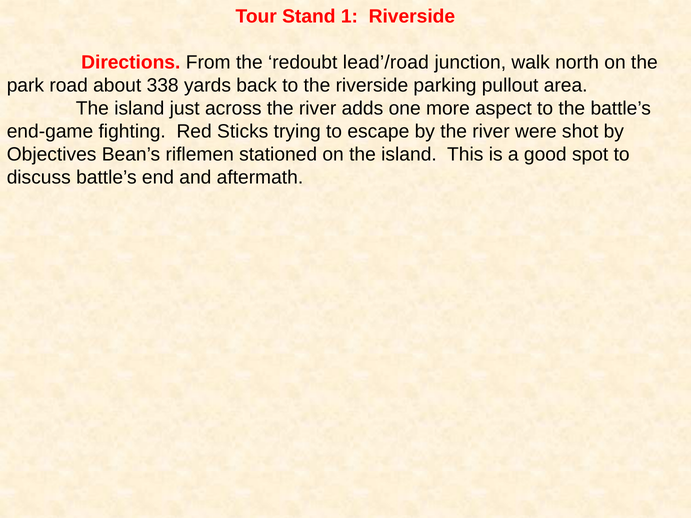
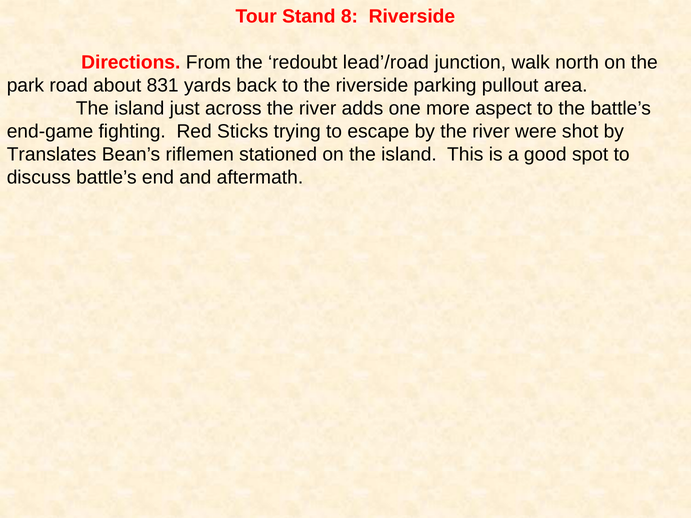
1: 1 -> 8 (349, 16)
338: 338 -> 831 (163, 85)
Objectives: Objectives -> Translates (52, 154)
